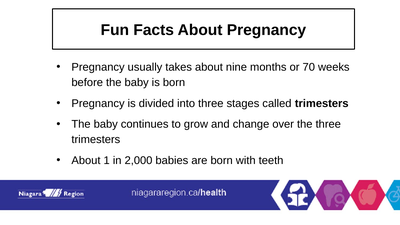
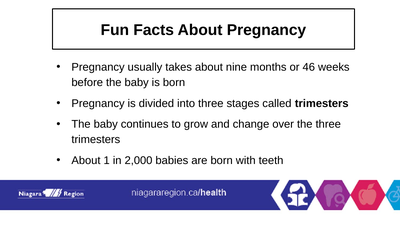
70: 70 -> 46 (309, 67)
